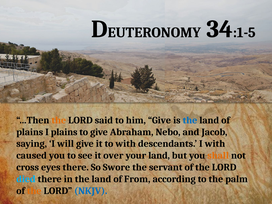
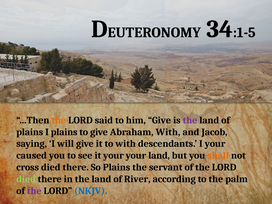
the colour: blue -> purple (190, 120)
Abraham Nebo: Nebo -> With (168, 132)
I with: with -> your (215, 144)
it over: over -> your (113, 156)
cross eyes: eyes -> died (51, 167)
So Swore: Swore -> Plains (117, 167)
died colour: light blue -> light green (26, 179)
From: From -> River (137, 179)
the colour: orange -> purple (34, 191)
